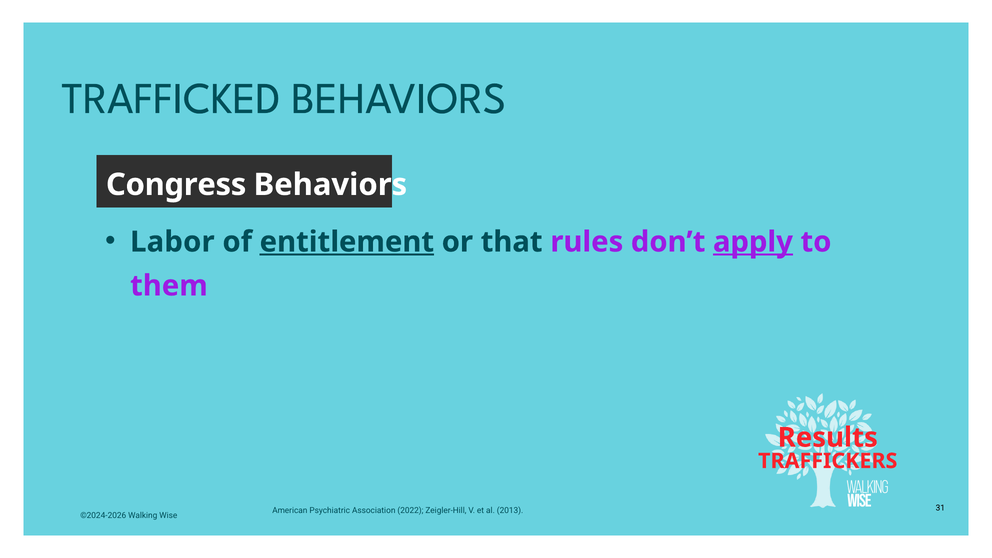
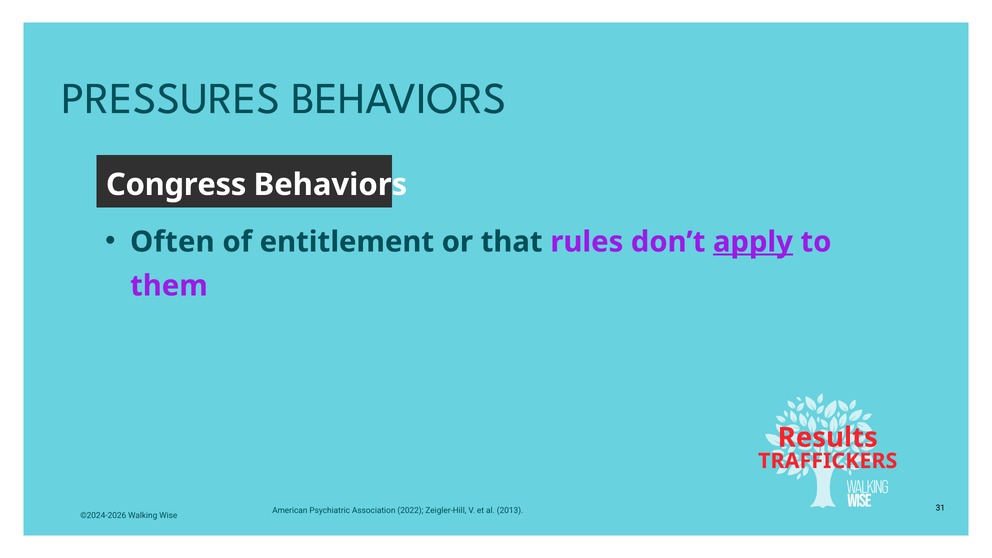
TRAFFICKED: TRAFFICKED -> PRESSURES (171, 99)
Labor: Labor -> Often (172, 242)
entitlement underline: present -> none (347, 242)
